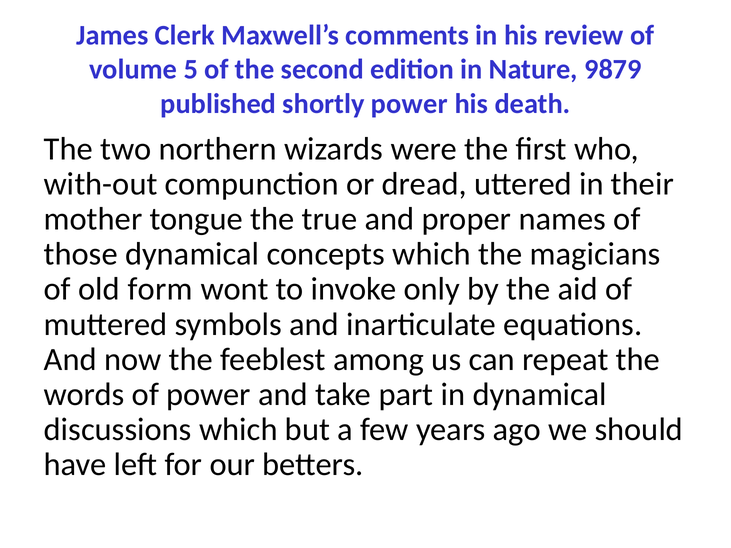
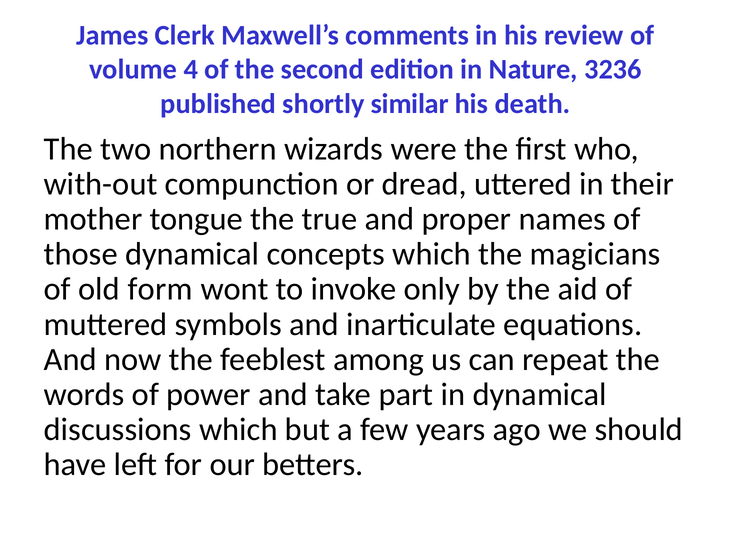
5: 5 -> 4 (191, 70)
9879: 9879 -> 3236 (613, 70)
shortly power: power -> similar (410, 104)
